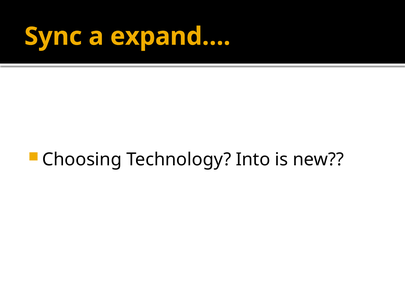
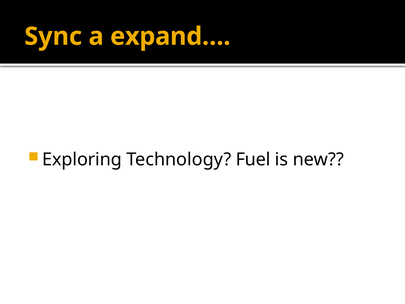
Choosing: Choosing -> Exploring (82, 160)
Into: Into -> Fuel (253, 160)
